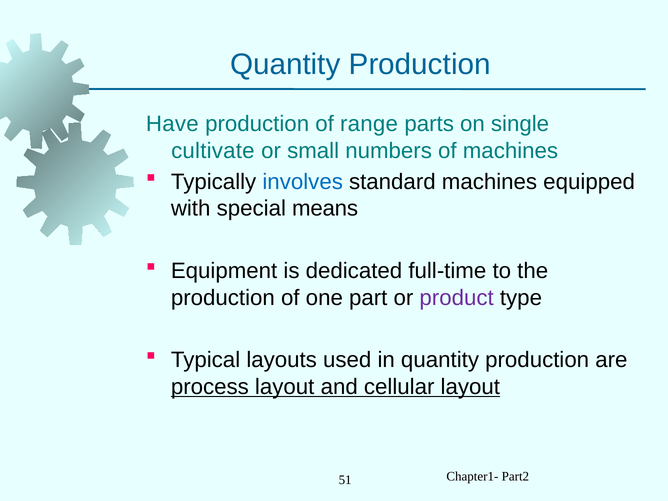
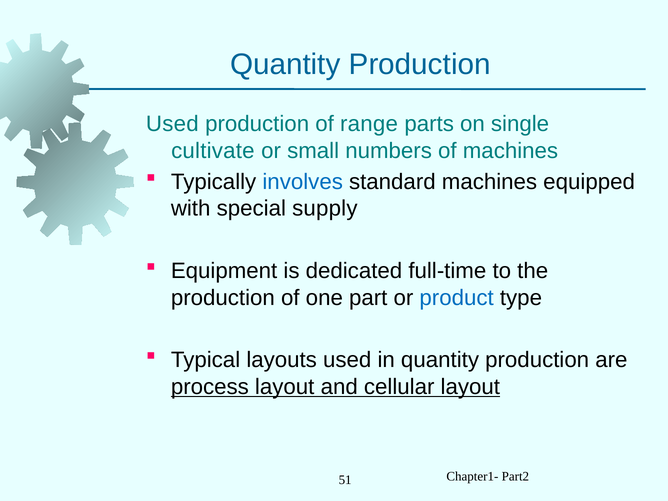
Have: Have -> Used (172, 124)
means: means -> supply (325, 209)
product colour: purple -> blue (457, 298)
